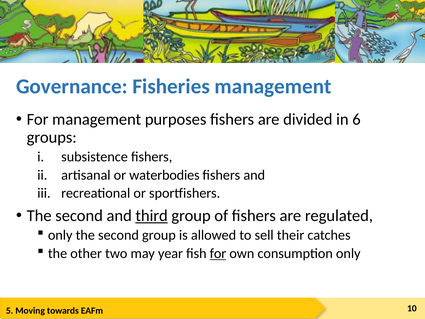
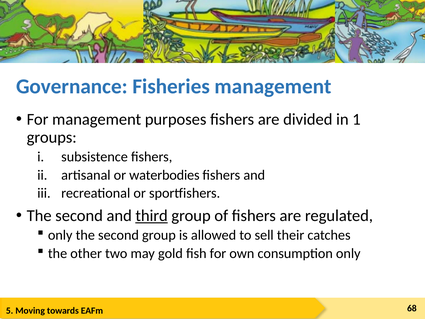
6: 6 -> 1 (357, 119)
year: year -> gold (170, 253)
for underline: present -> none (218, 253)
10: 10 -> 68 (412, 308)
